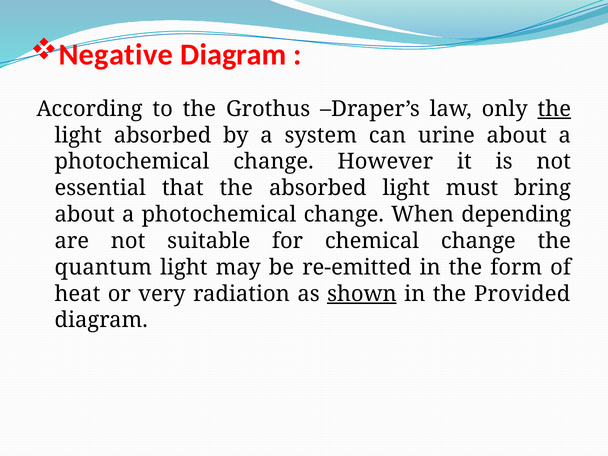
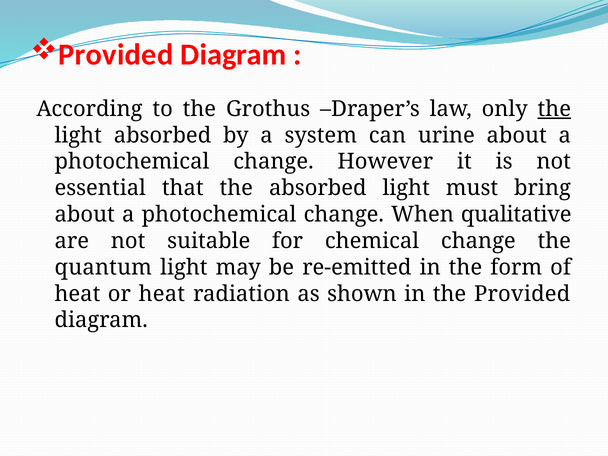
Negative: Negative -> Provided (116, 55)
depending: depending -> qualitative (516, 215)
or very: very -> heat (162, 294)
shown underline: present -> none (362, 294)
